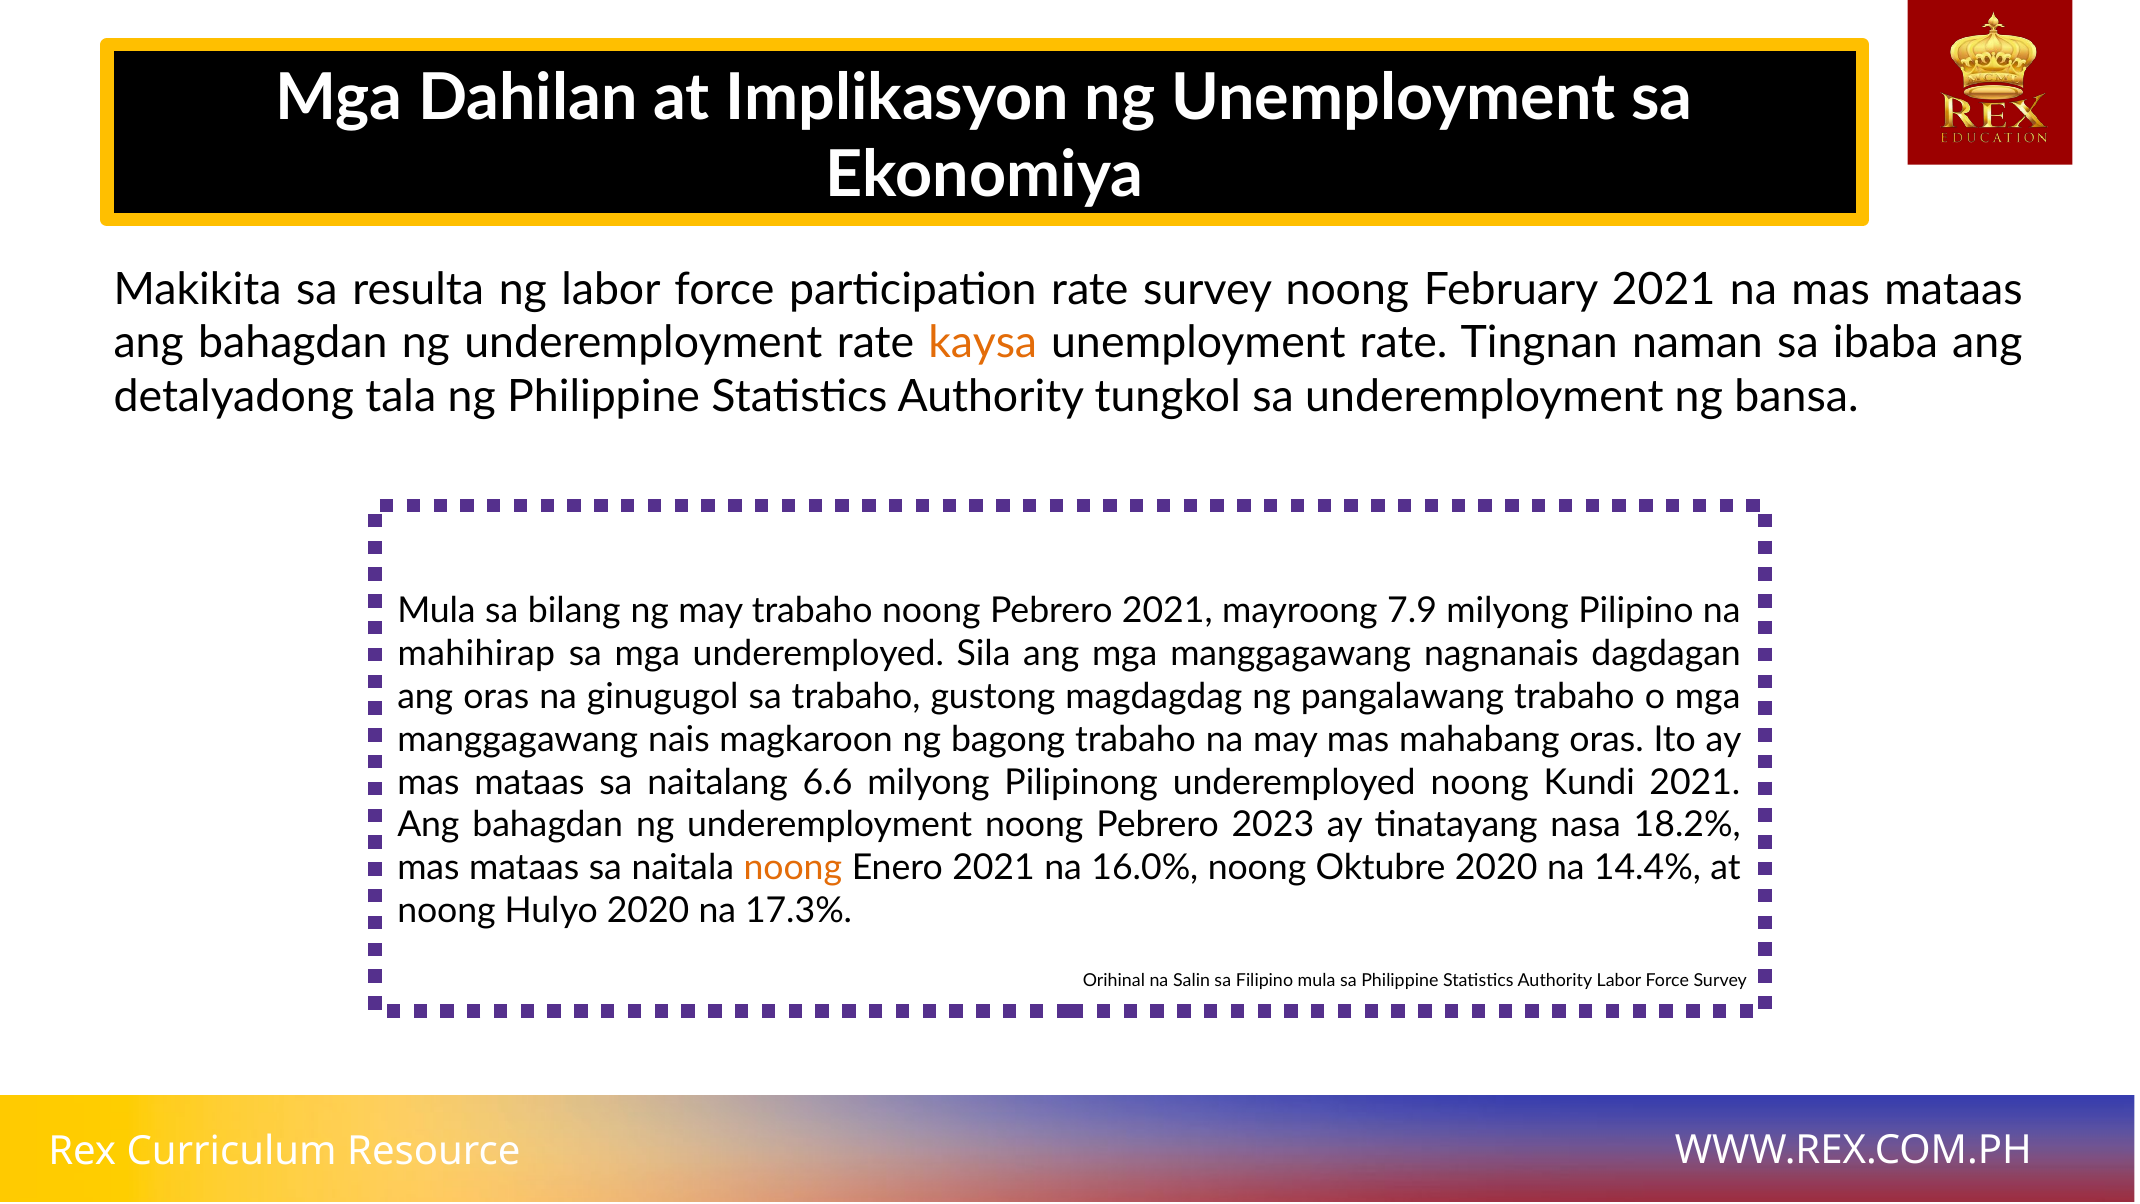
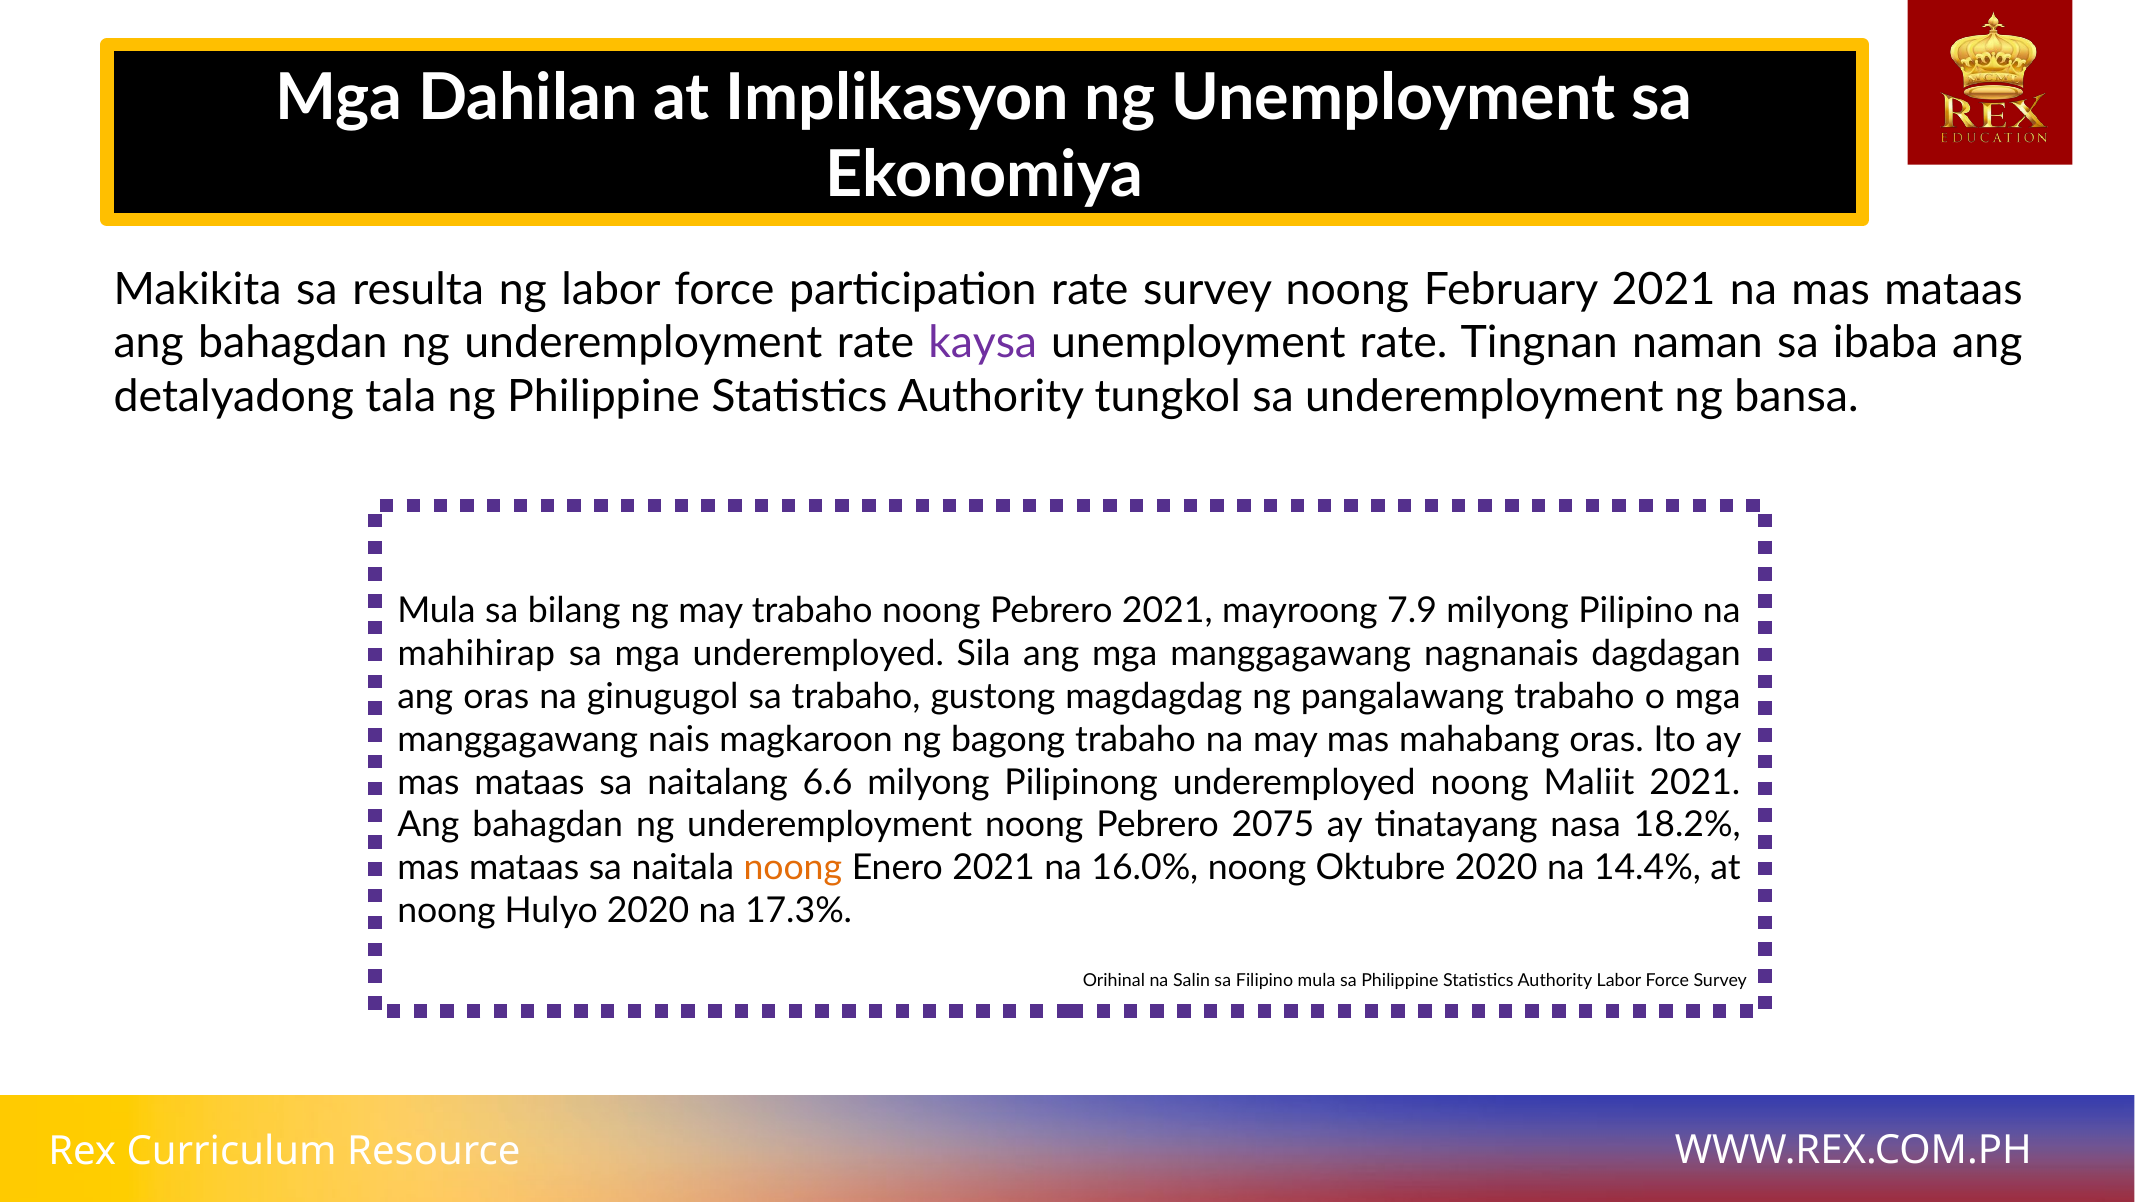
kaysa colour: orange -> purple (983, 343)
Kundi: Kundi -> Maliit (1589, 782)
2023: 2023 -> 2075 (1273, 825)
